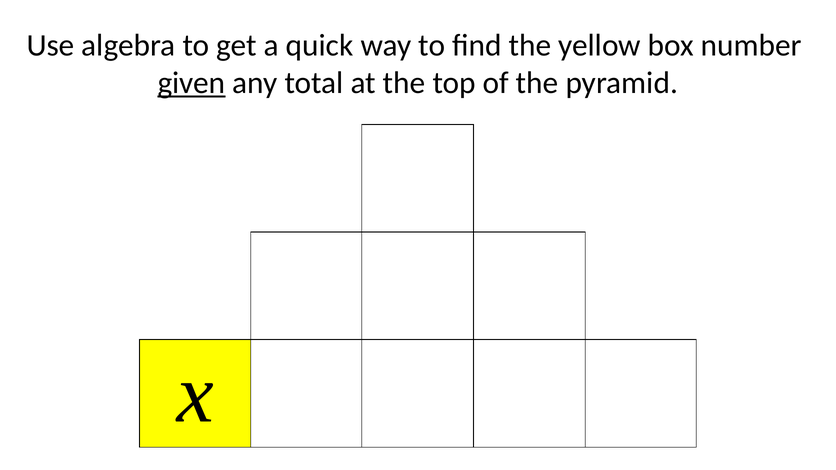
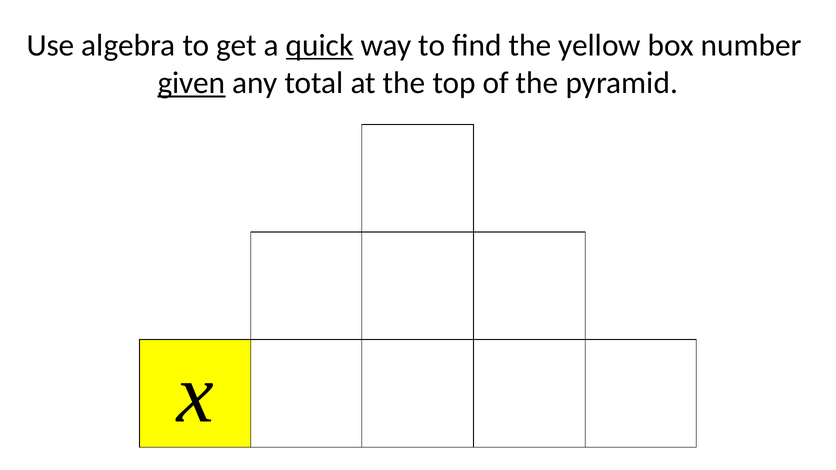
quick underline: none -> present (320, 45)
